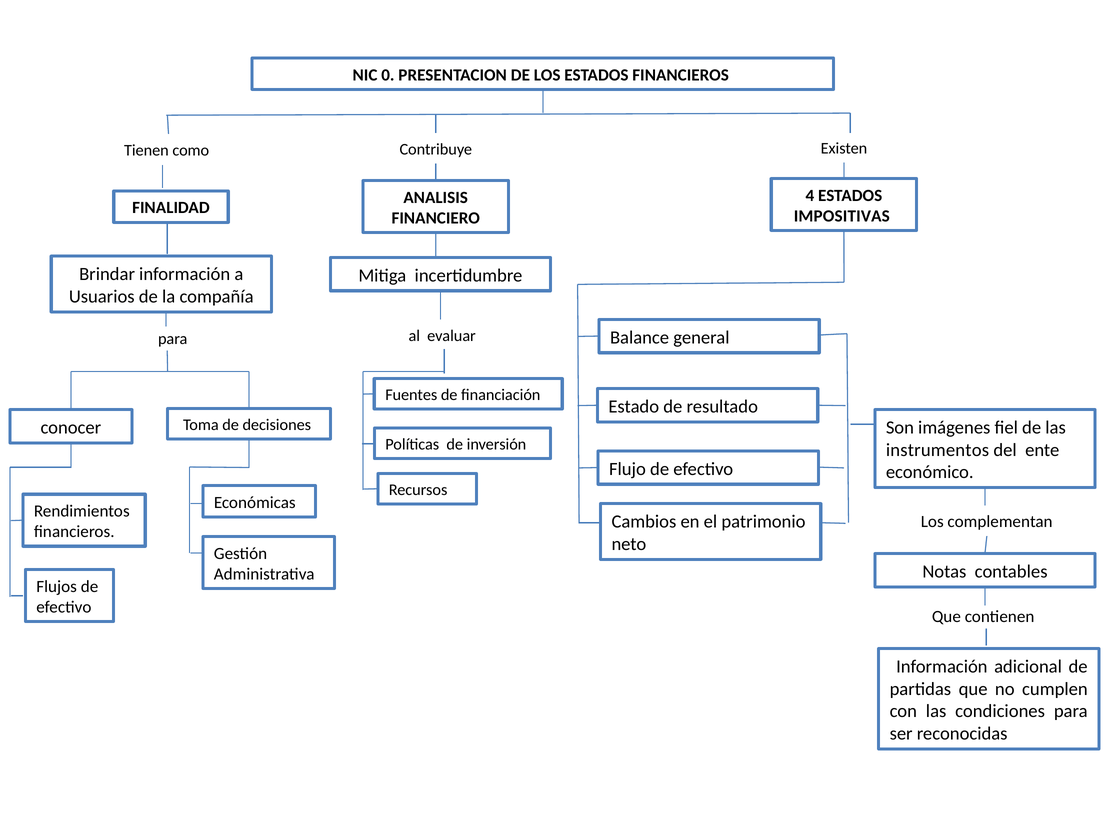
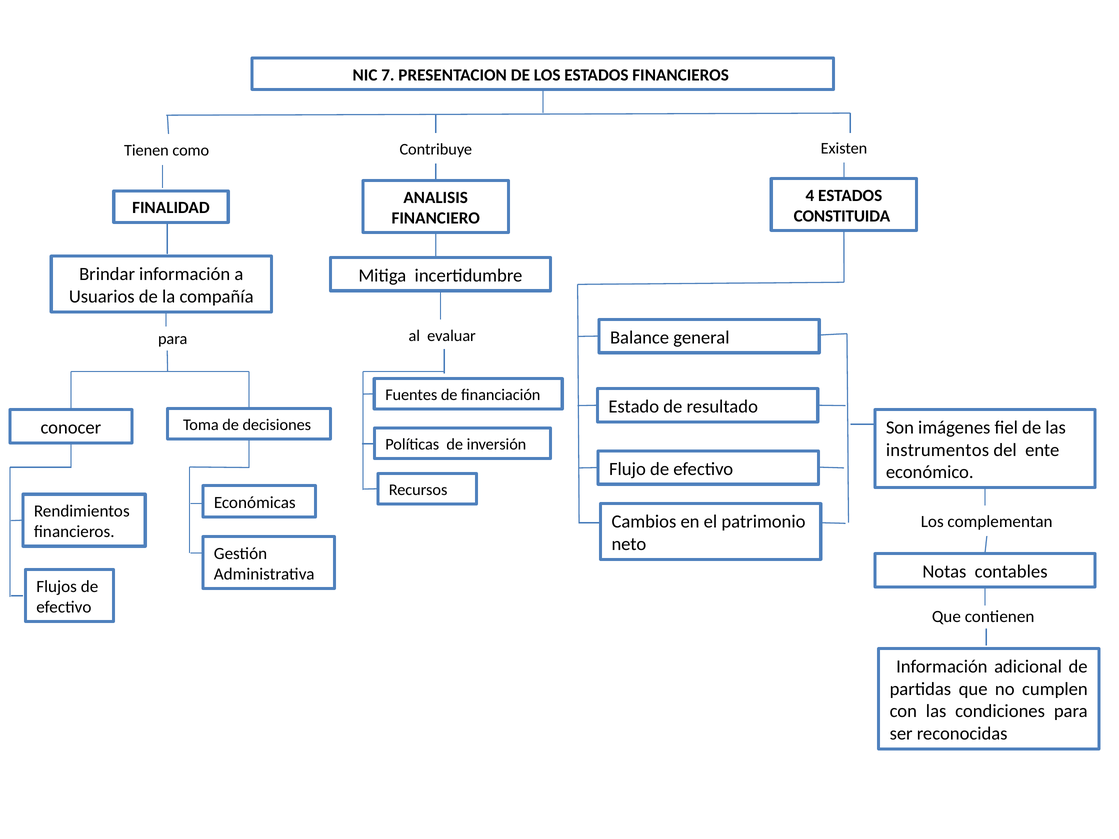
0: 0 -> 7 (388, 75)
IMPOSITIVAS: IMPOSITIVAS -> CONSTITUIDA (842, 216)
